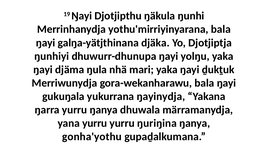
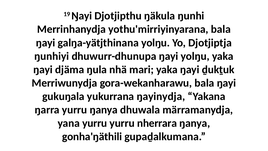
galŋa-yätjthinana djäka: djäka -> yolŋu (156, 43)
ŋuriŋina: ŋuriŋina -> nherrara (157, 123)
gonha'yothu: gonha'yothu -> gonha'ŋäthili (92, 136)
